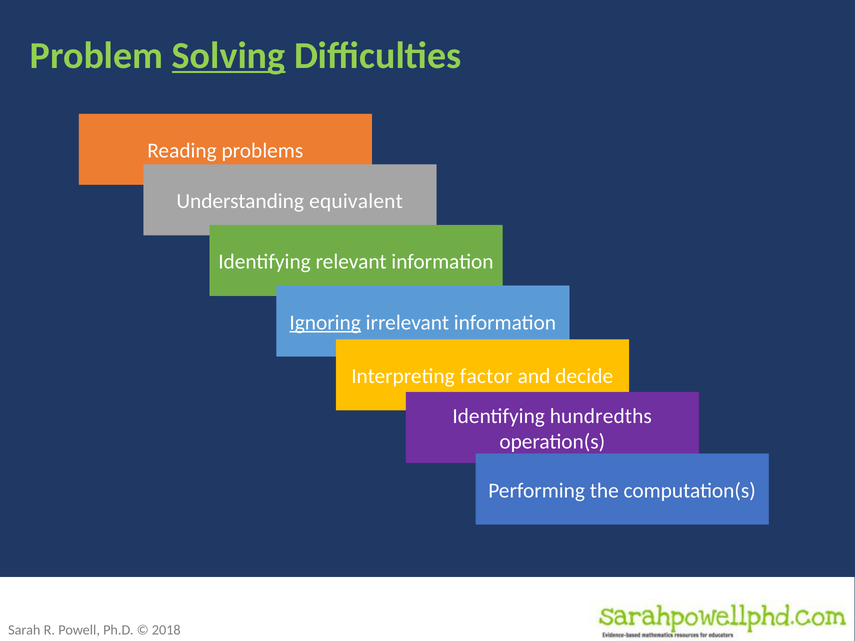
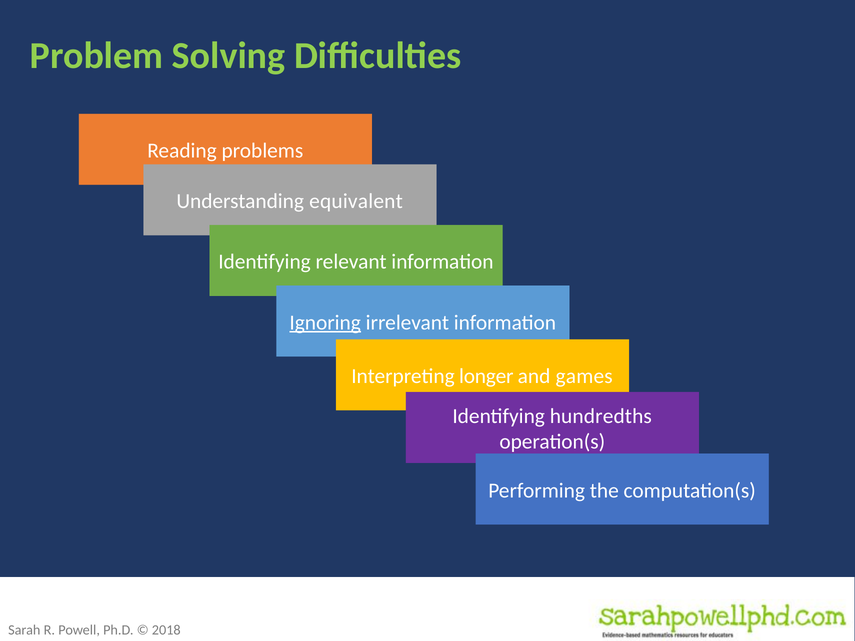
Solving underline: present -> none (229, 56)
factor: factor -> longer (486, 376)
decide: decide -> games (584, 376)
